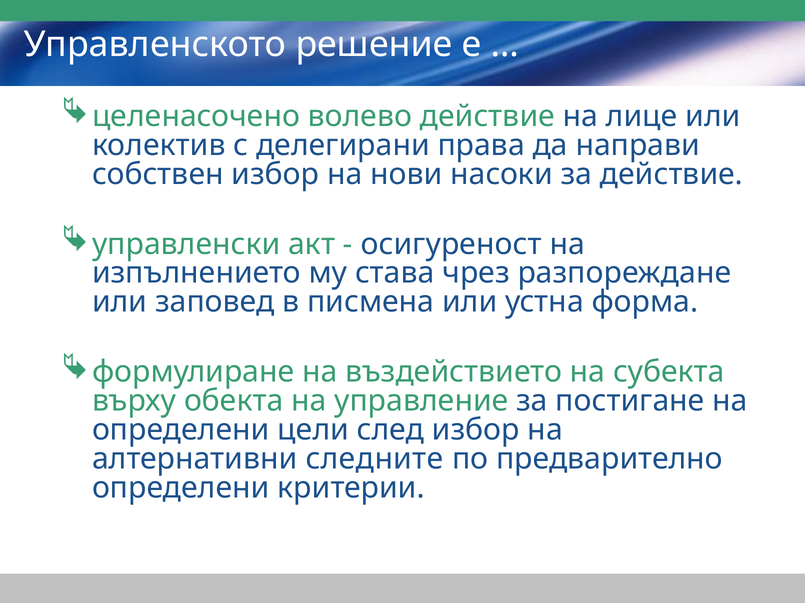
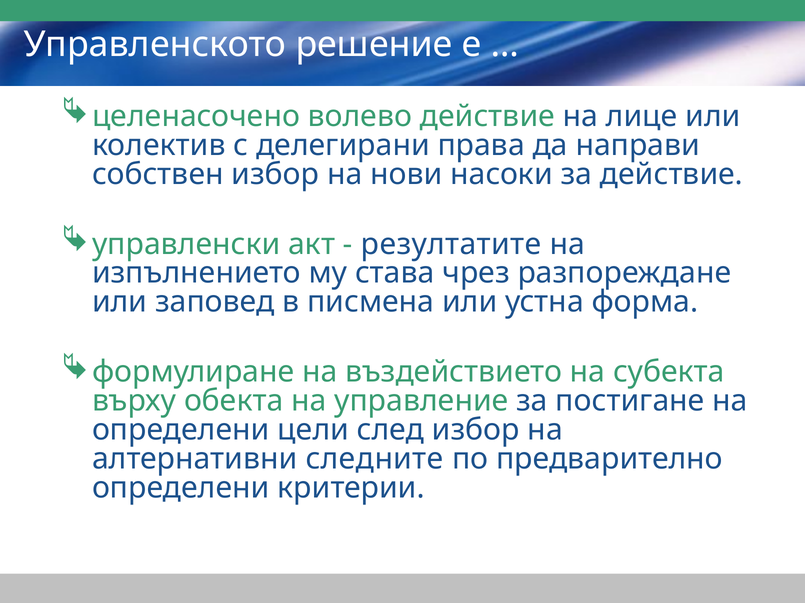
осигуреност: осигуреност -> резултатите (451, 244)
